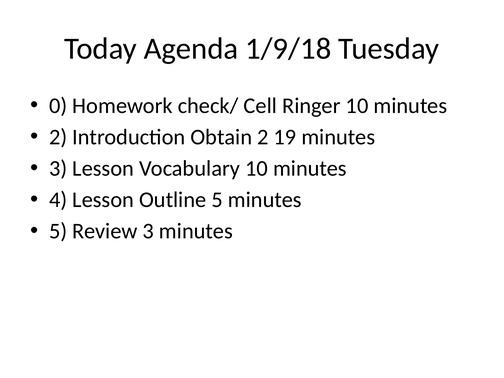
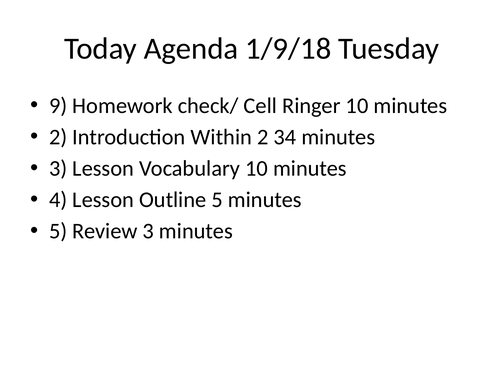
0: 0 -> 9 (58, 106)
Obtain: Obtain -> Within (221, 137)
19: 19 -> 34 (285, 137)
